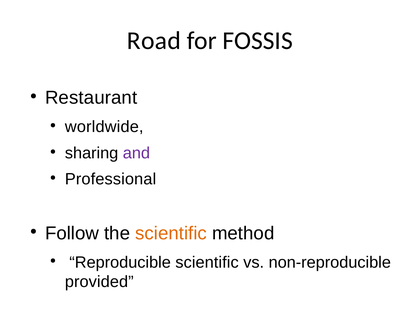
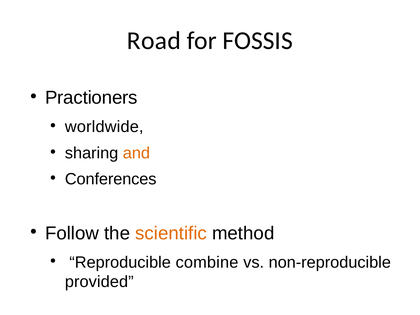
Restaurant: Restaurant -> Practioners (91, 98)
and colour: purple -> orange (136, 153)
Professional: Professional -> Conferences (111, 179)
Reproducible scientific: scientific -> combine (207, 262)
